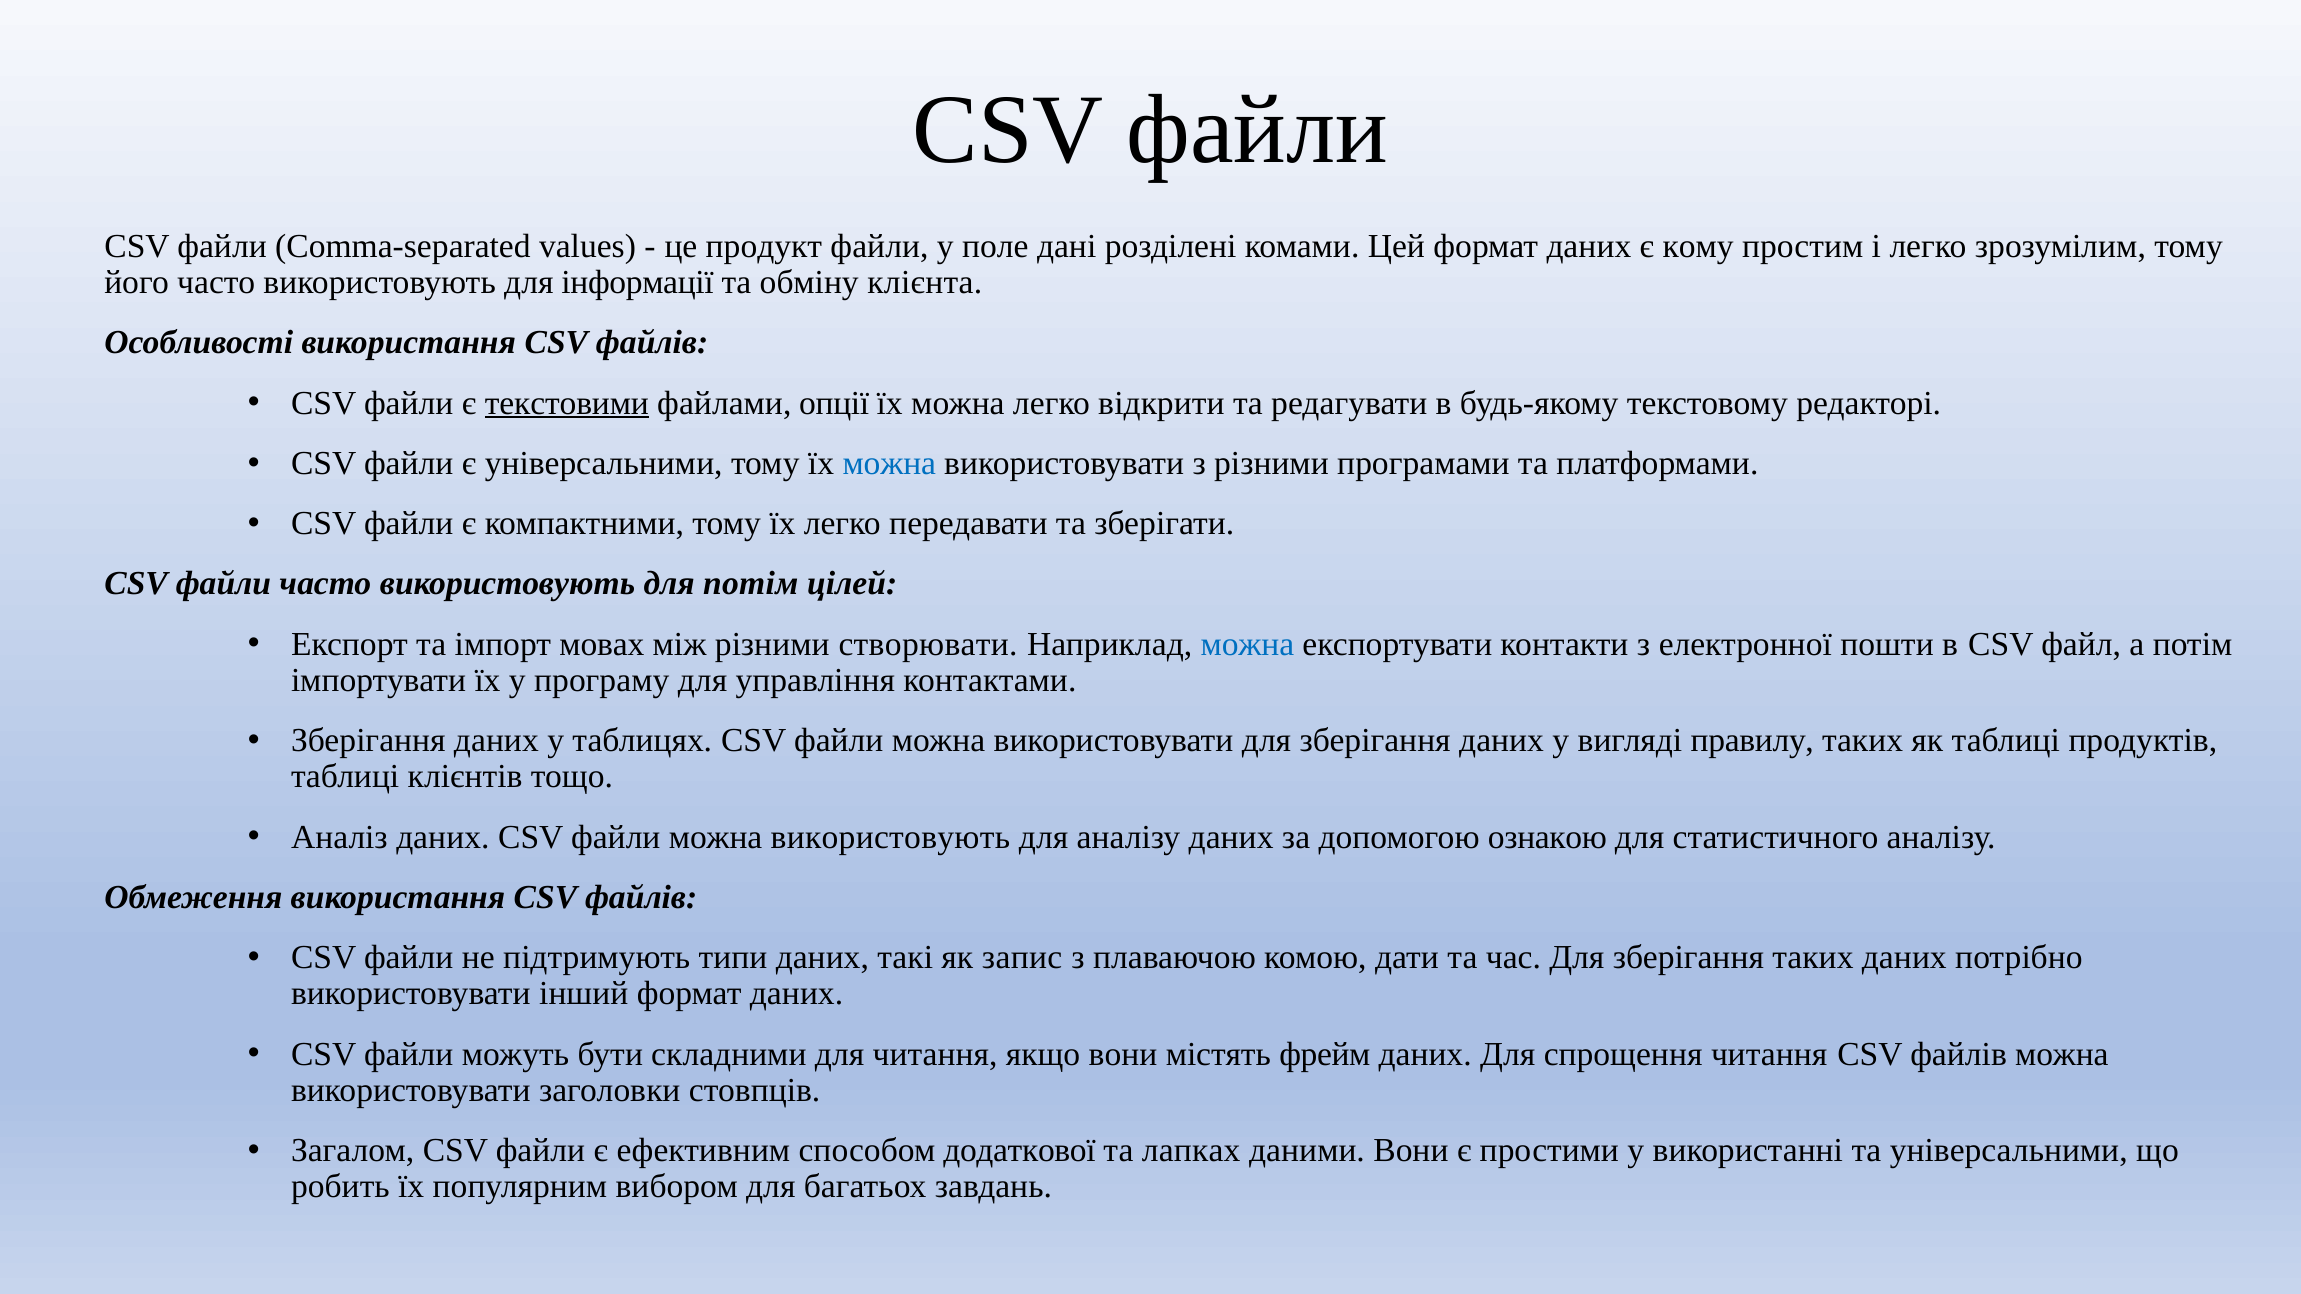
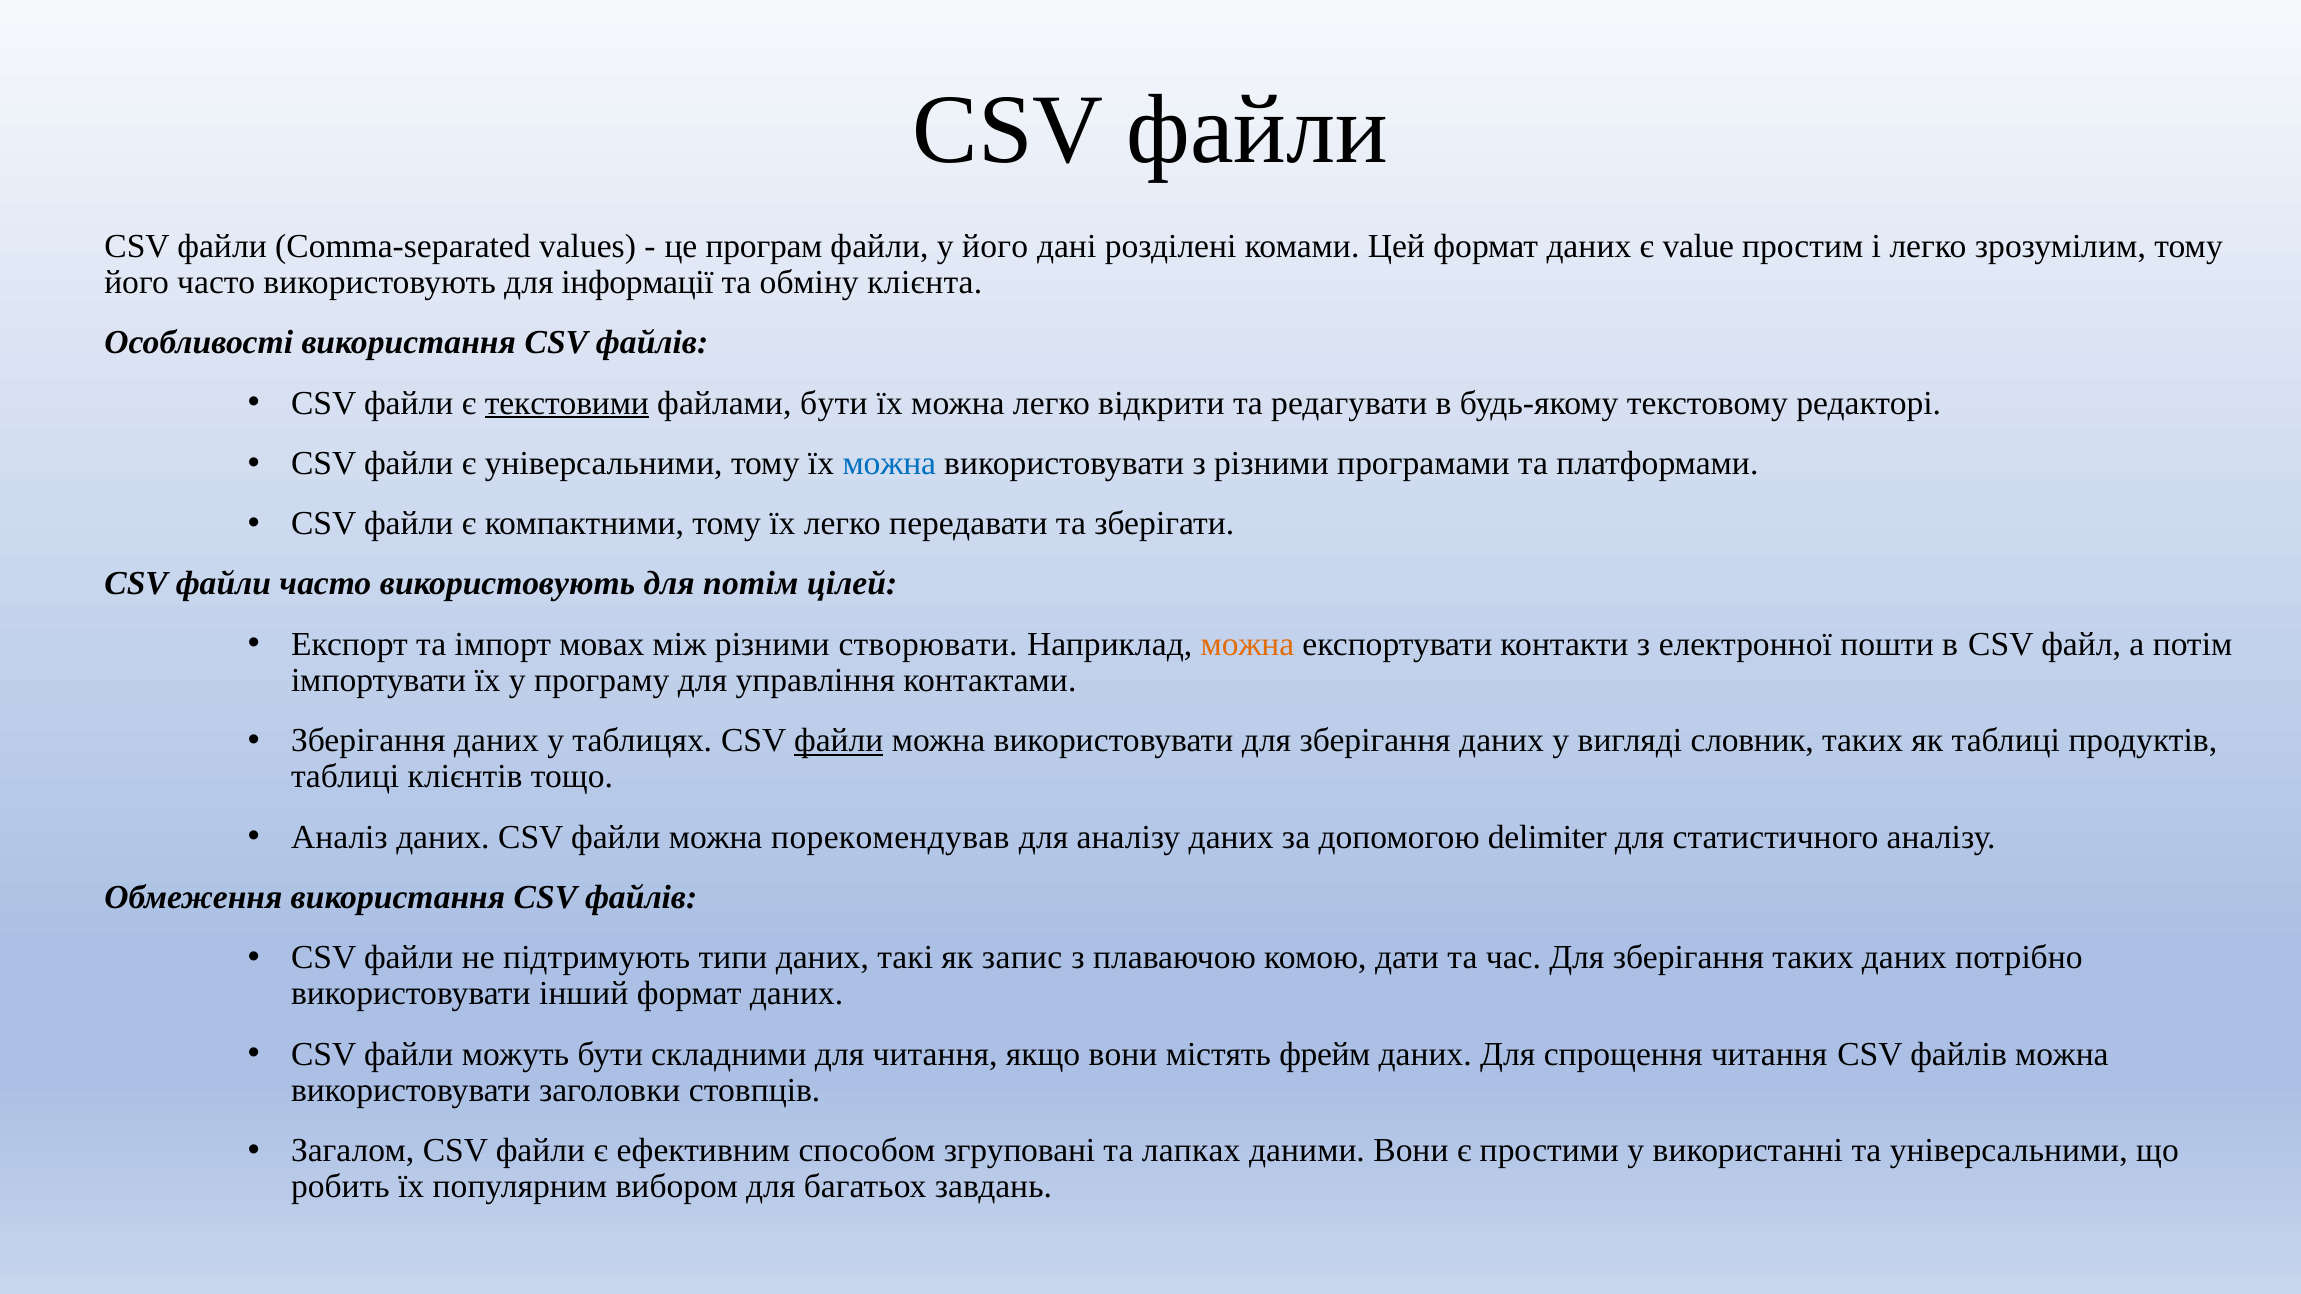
продукт: продукт -> програм (764, 246)
у поле: поле -> його (995, 246)
кому: кому -> value (1698, 246)
файлами опції: опції -> бути (834, 403)
можна colour: blue -> orange (1247, 644)
файли underline: none -> present (839, 741)
правилу: правилу -> словник (1752, 741)
можна використовують: використовують -> порекомендував (890, 837)
ознакою: ознакою -> delimiter (1547, 837)
додаткової: додаткової -> згруповані (1019, 1151)
